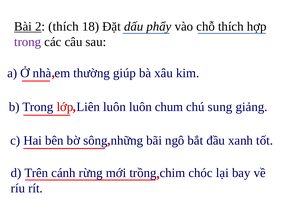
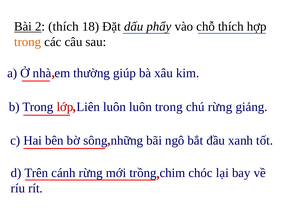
trong colour: purple -> orange (28, 42)
luôn chum: chum -> trong (169, 107)
chú sung: sung -> rừng (220, 107)
